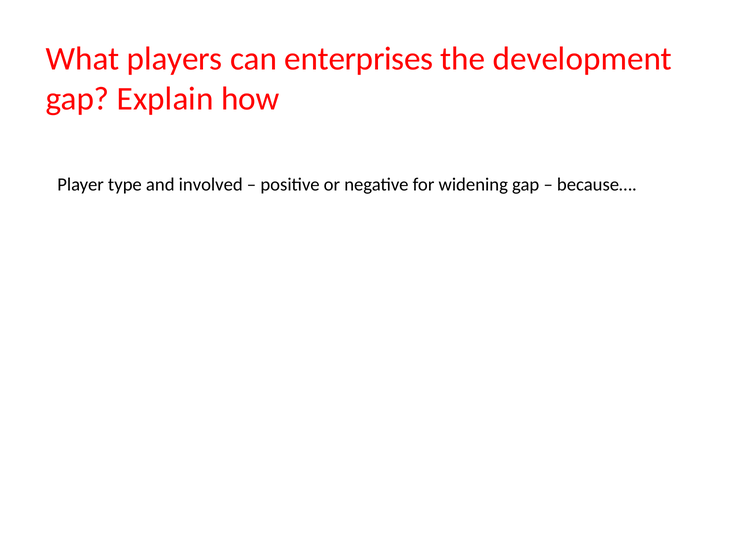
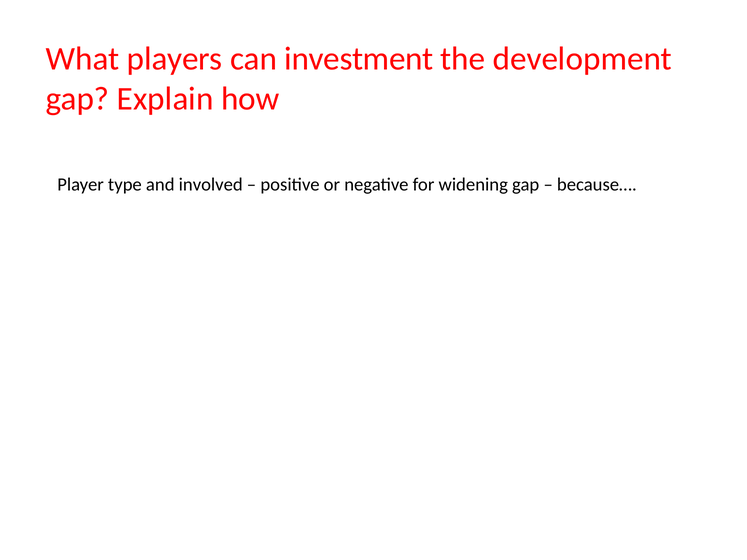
enterprises: enterprises -> investment (359, 59)
